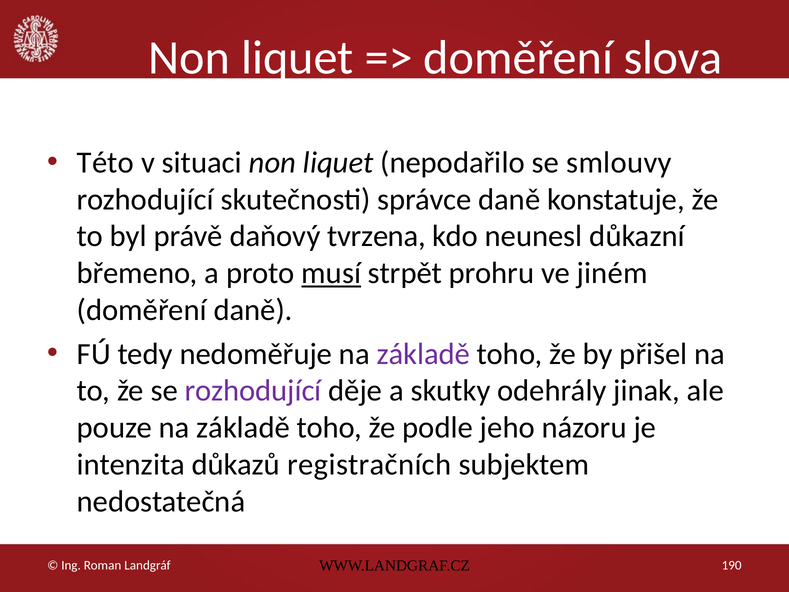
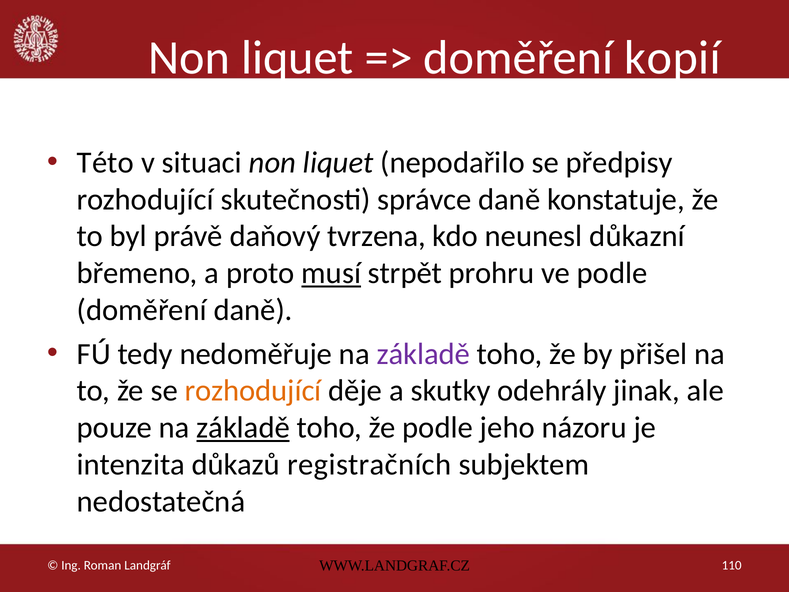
slova: slova -> kopií (673, 58)
smlouvy: smlouvy -> předpisy (619, 163)
ve jiném: jiném -> podle (612, 273)
rozhodující colour: purple -> orange (253, 391)
základě underline: none -> present (243, 427)
190: 190 -> 110 (732, 565)
